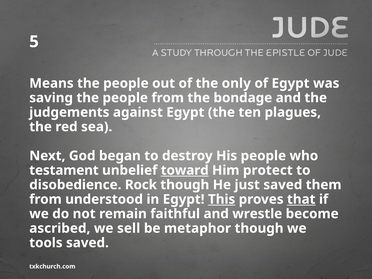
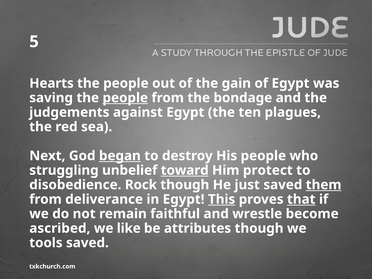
Means: Means -> Hearts (52, 83)
only: only -> gain (236, 83)
people underline: none -> present (125, 98)
began underline: none -> present (120, 156)
testament: testament -> struggling (64, 170)
them underline: none -> present (324, 185)
understood: understood -> deliverance (104, 199)
sell: sell -> like (129, 228)
metaphor: metaphor -> attributes (198, 228)
